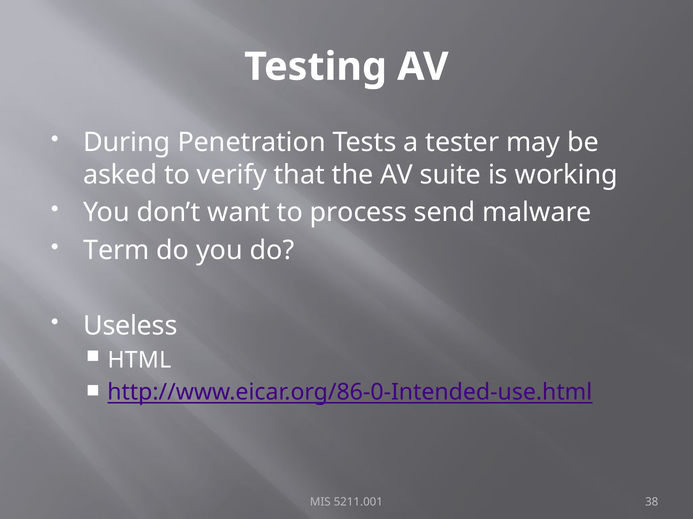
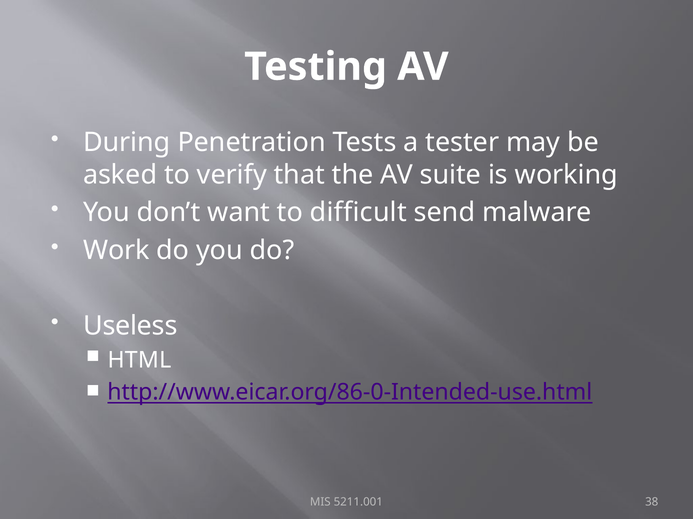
process: process -> difficult (358, 213)
Term: Term -> Work (116, 251)
